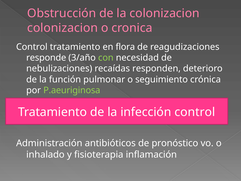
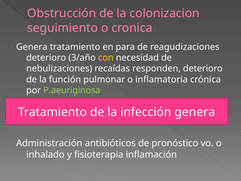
colonizacion: colonizacion -> seguimiento (63, 28)
Control: Control -> Genera (32, 47)
flora: flora -> para (125, 47)
responde: responde -> deterioro (46, 58)
con colour: light green -> yellow (106, 58)
seguimiento: seguimiento -> inflamatoria (162, 79)
infección control: control -> genera (195, 112)
